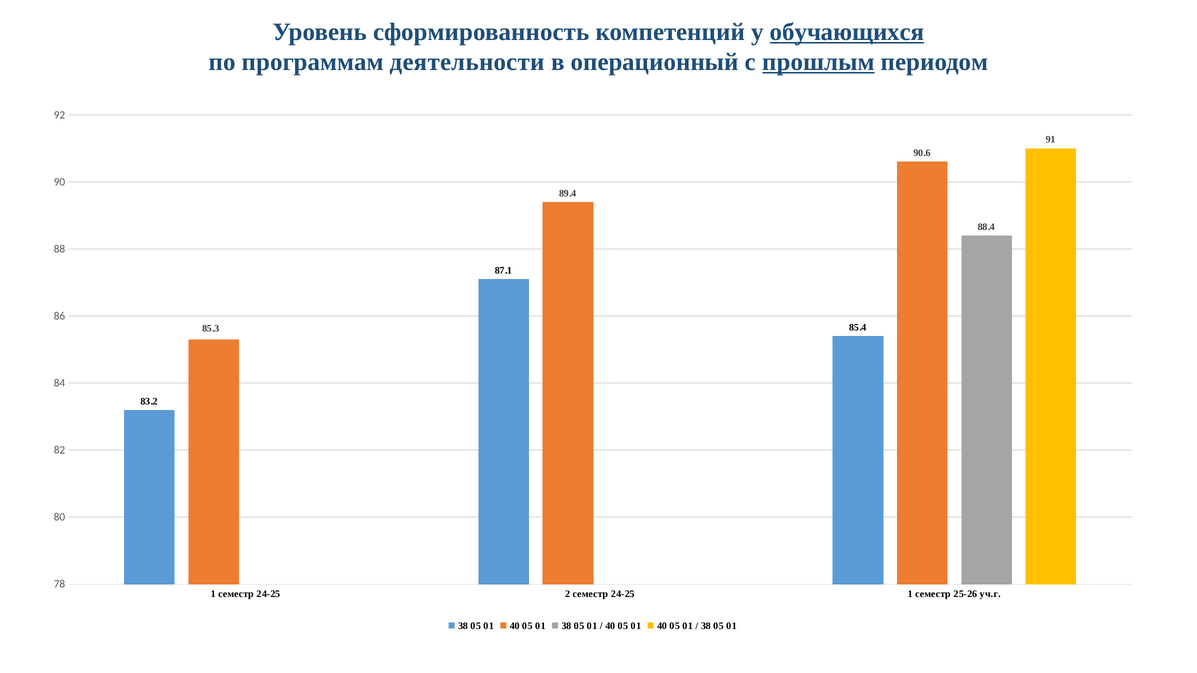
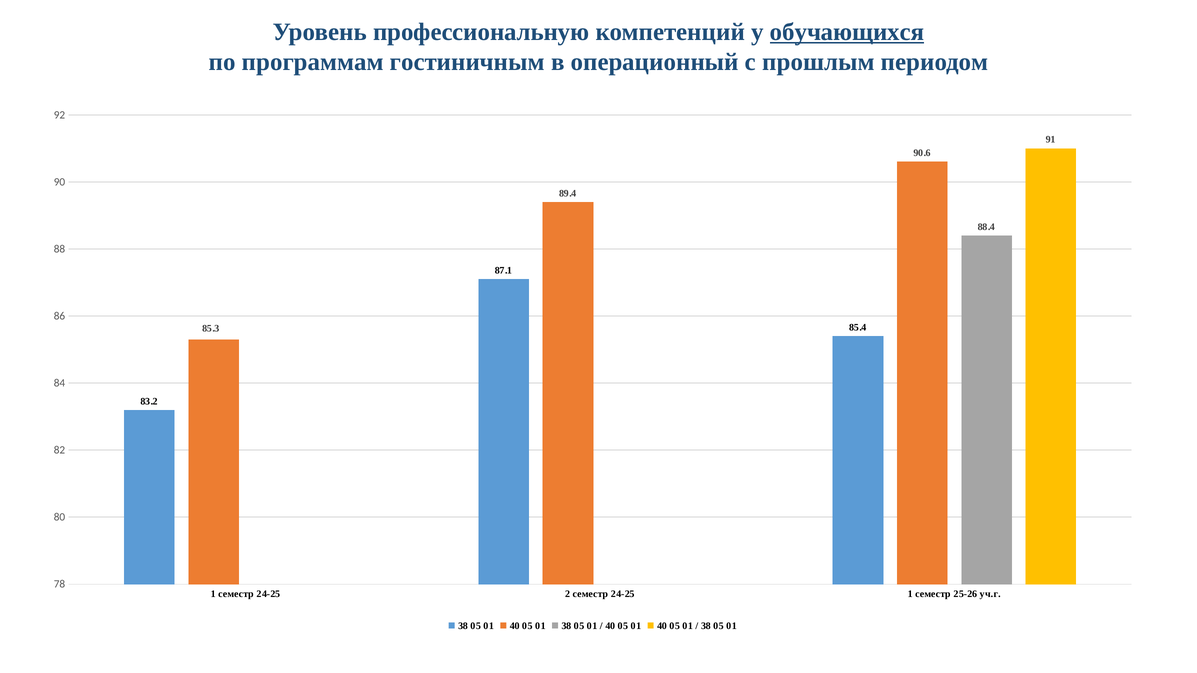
сформированность: сформированность -> профессиональную (481, 32)
деятельности: деятельности -> гостиничным (467, 62)
прошлым underline: present -> none (818, 62)
